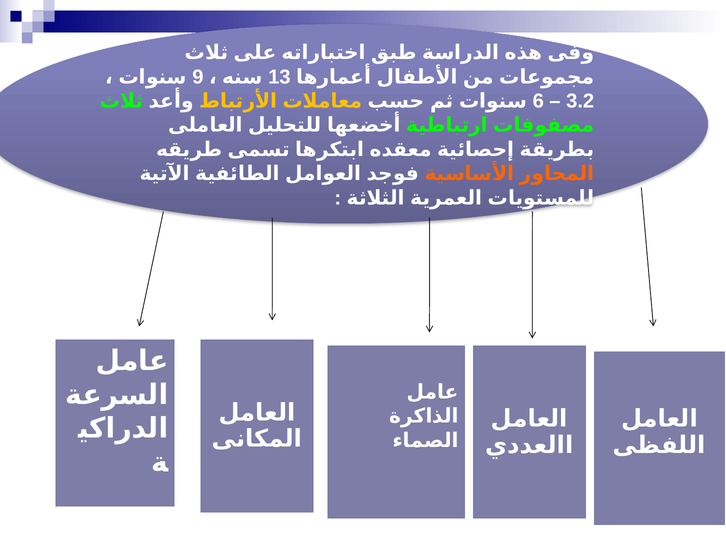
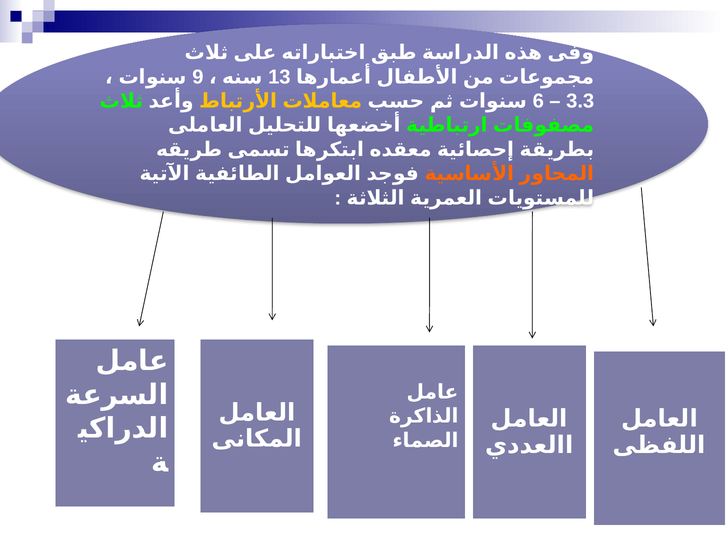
3.2: 3.2 -> 3.3 (580, 101)
